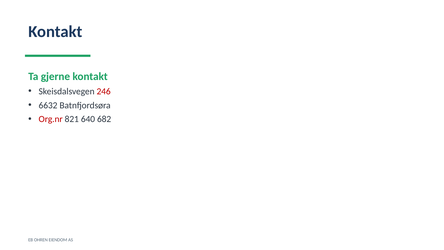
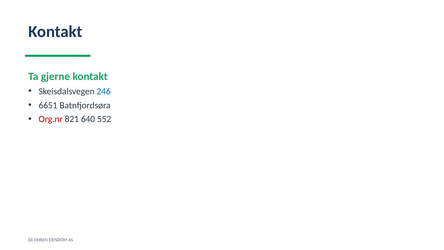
246 colour: red -> blue (104, 91)
6632: 6632 -> 6651 (48, 105)
682: 682 -> 552 (104, 119)
